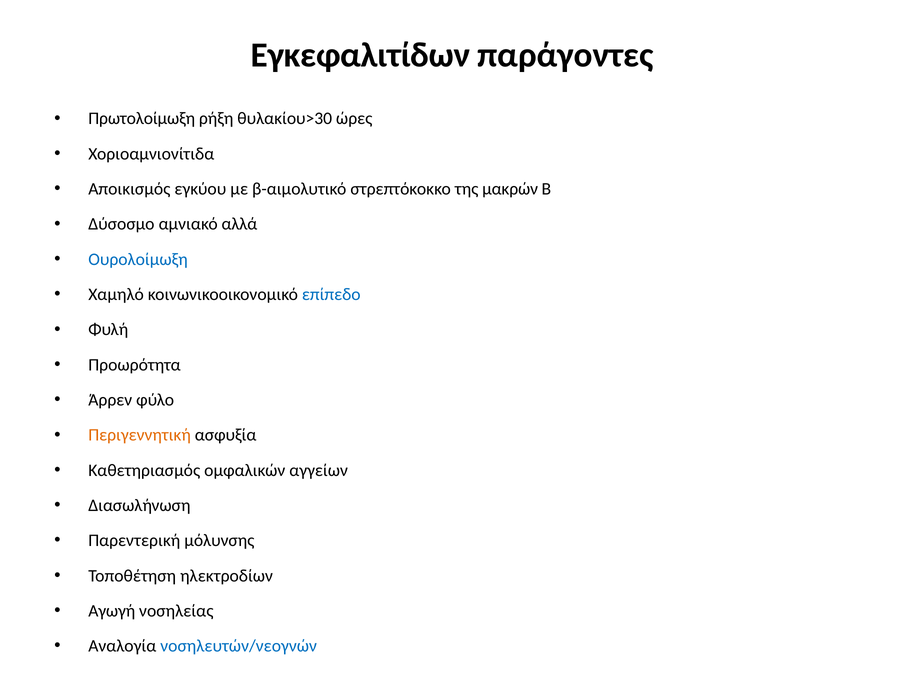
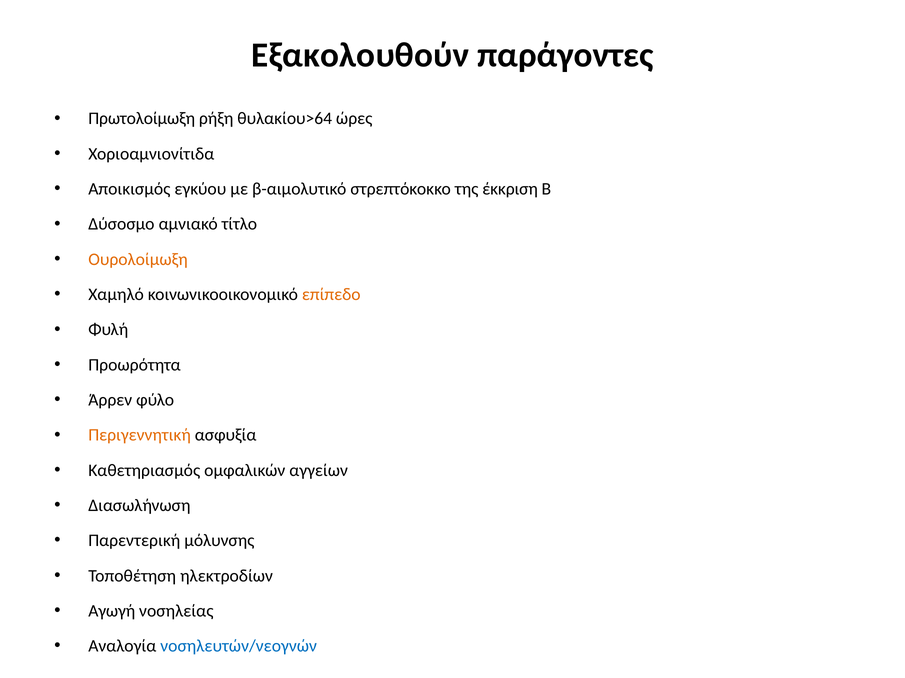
Εγκεφαλιτίδων: Εγκεφαλιτίδων -> Εξακολουθούν (360, 55)
θυλακίου>30: θυλακίου>30 -> θυλακίου>64 (285, 119)
μακρών: μακρών -> έκκριση (510, 189)
αλλά: αλλά -> τίτλο (239, 224)
Ουρολοίμωξη colour: blue -> orange (138, 260)
επίπεδο colour: blue -> orange (331, 295)
